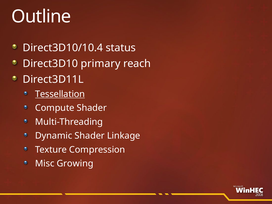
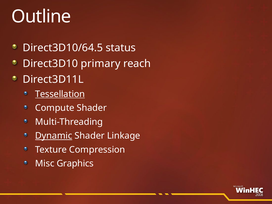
Direct3D10/10.4: Direct3D10/10.4 -> Direct3D10/64.5 (63, 48)
Dynamic underline: none -> present (54, 136)
Growing: Growing -> Graphics (75, 164)
